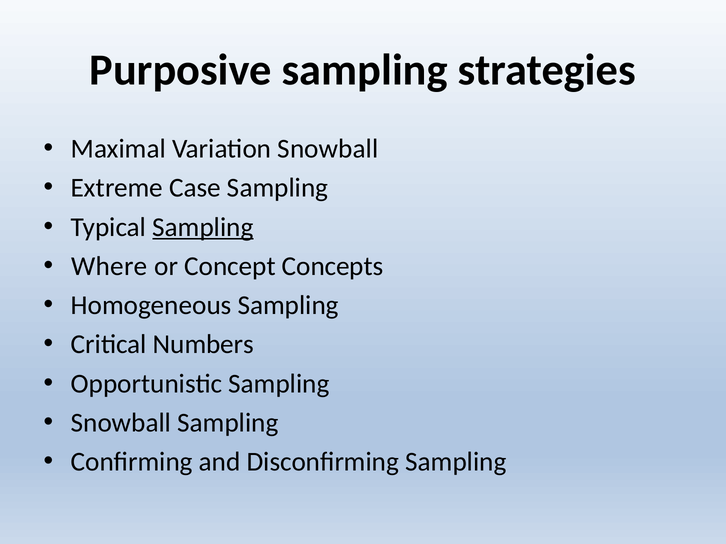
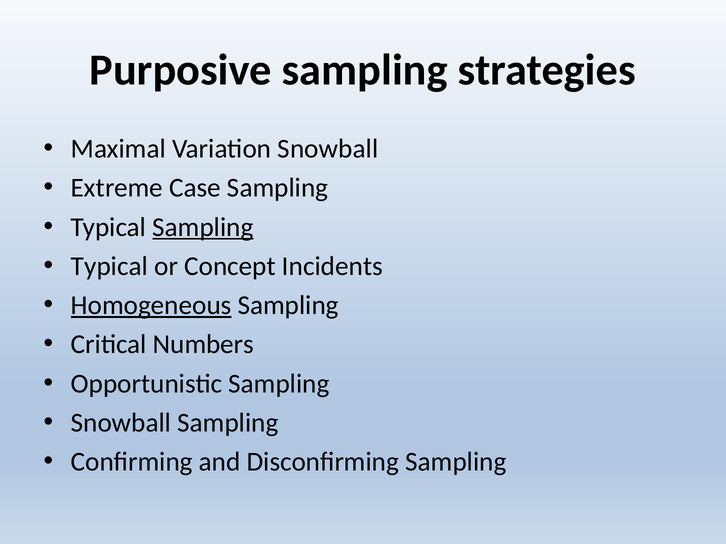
Where: Where -> Typical (109, 266)
Concepts: Concepts -> Incidents (332, 266)
Homogeneous underline: none -> present (151, 306)
